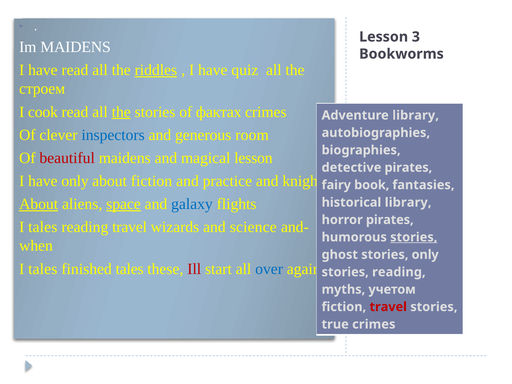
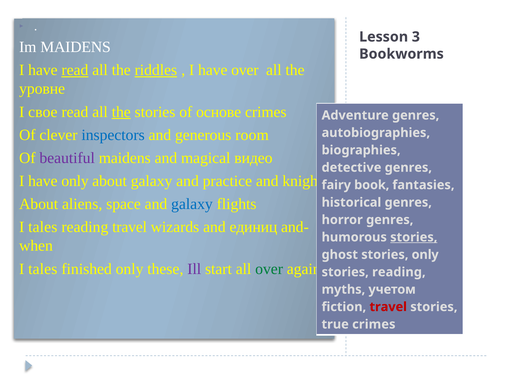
read underline: none -> present (75, 70)
have quiz: quiz -> over (245, 70)
строем: строем -> уровне (42, 89)
cook: cook -> свое (43, 112)
фактах: фактах -> основе (219, 112)
Adventure library: library -> genres (416, 115)
beautiful colour: red -> purple (67, 158)
magical lesson: lesson -> видео (253, 158)
detective pirates: pirates -> genres (408, 168)
about fiction: fiction -> galaxy (152, 181)
About underline: present -> none (39, 204)
space underline: present -> none (124, 204)
historical library: library -> genres (408, 202)
horror pirates: pirates -> genres (390, 220)
science: science -> единиц (253, 227)
finished tales: tales -> only (130, 269)
Ill colour: red -> purple (194, 269)
over colour: blue -> green (269, 269)
